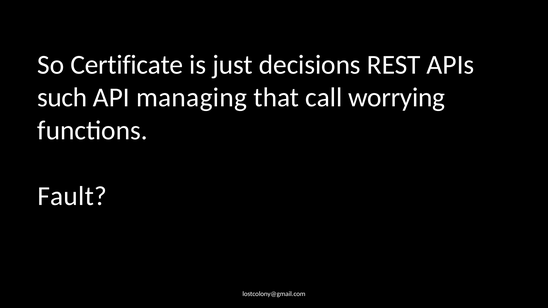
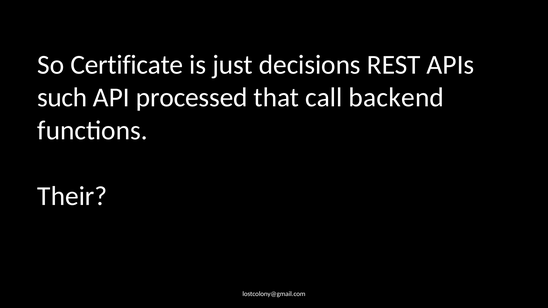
managing: managing -> processed (192, 98)
worrying: worrying -> backend (396, 98)
Fault: Fault -> Their (72, 196)
